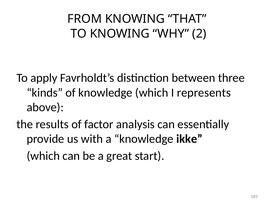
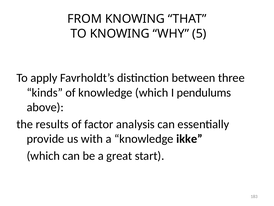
2: 2 -> 5 (199, 34)
represents: represents -> pendulums (204, 92)
